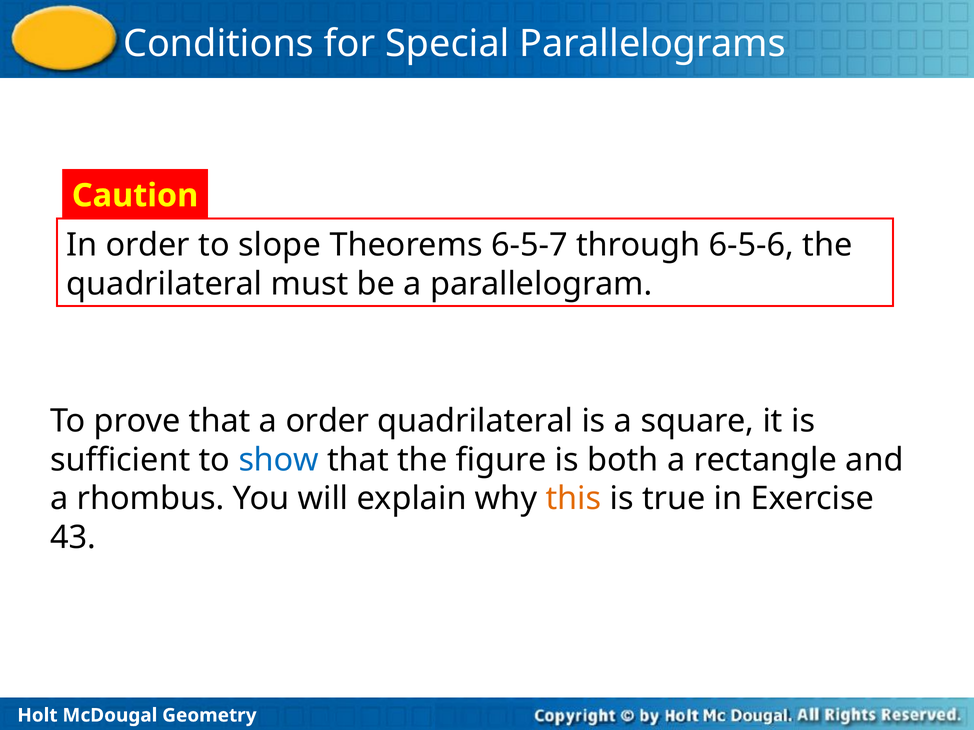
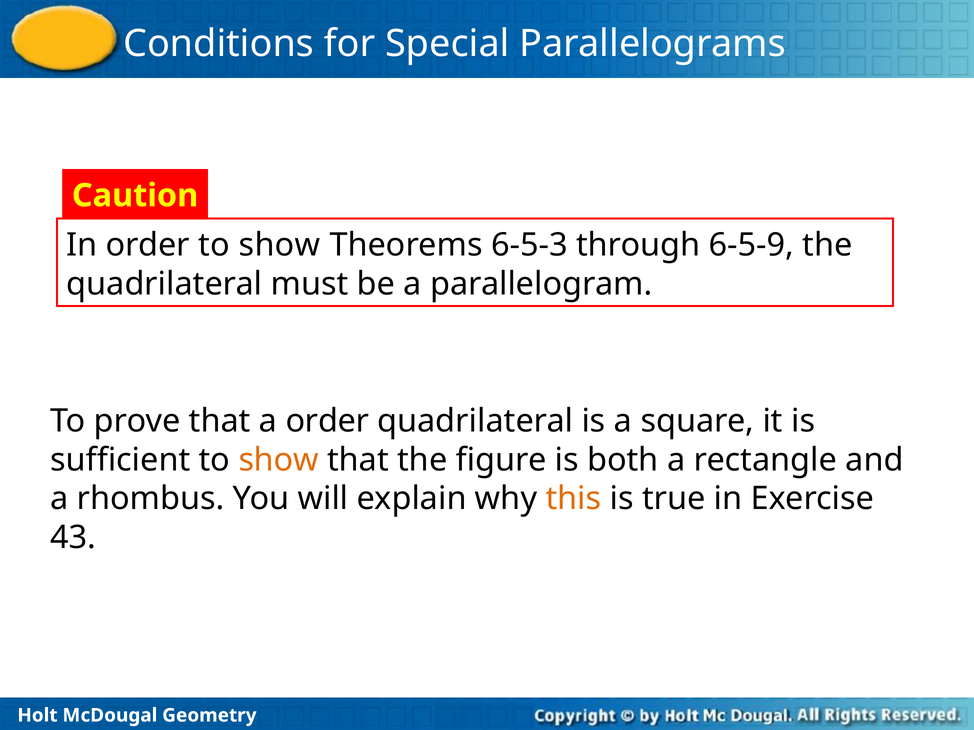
order to slope: slope -> show (280, 245)
6-5-7: 6-5-7 -> 6-5-3 (529, 245)
6-5-6: 6-5-6 -> 6-5-9 (751, 245)
show colour: blue -> orange (279, 460)
